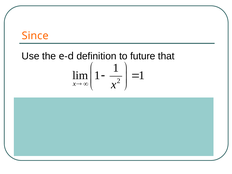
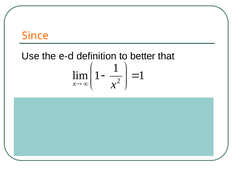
future: future -> better (143, 56)
